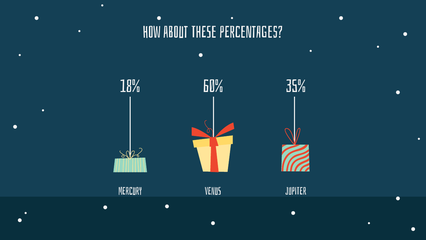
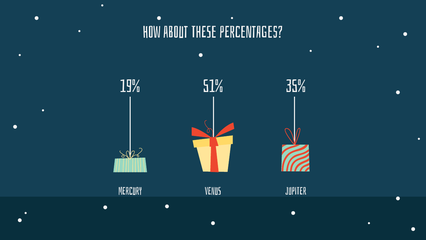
18%: 18% -> 19% (130, 86)
60%: 60% -> 51% (213, 86)
